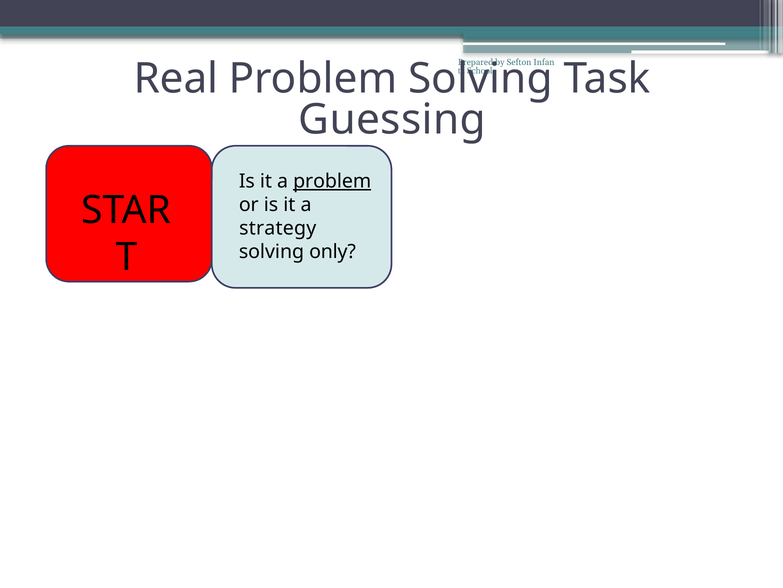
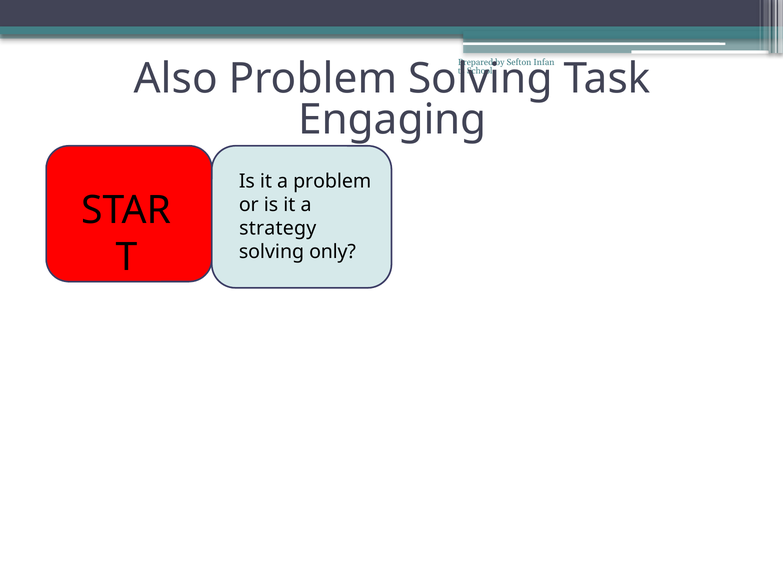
Real: Real -> Also (176, 79)
Guessing: Guessing -> Engaging (392, 119)
problem underline: present -> none (332, 181)
